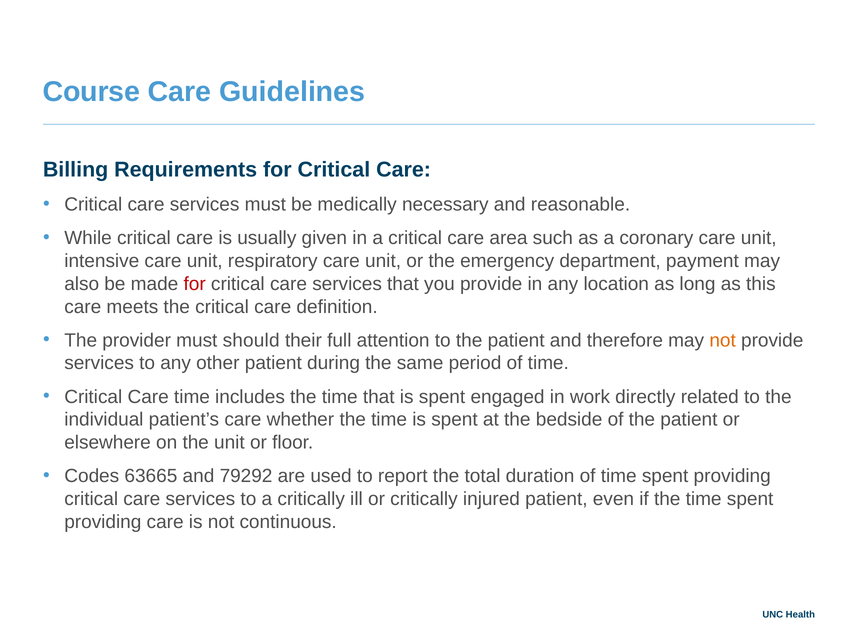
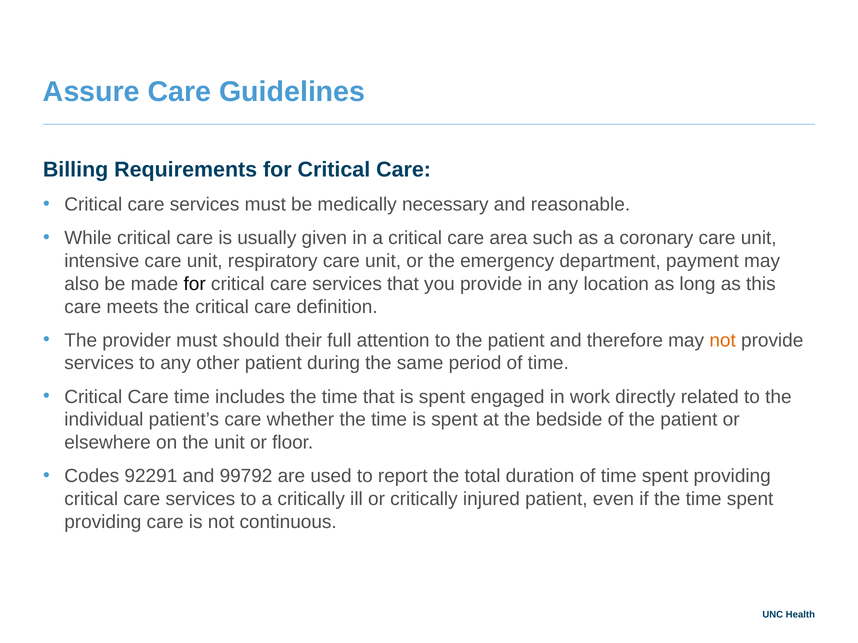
Course: Course -> Assure (91, 92)
for colour: red -> black (195, 284)
63665: 63665 -> 92291 (151, 476)
79292: 79292 -> 99792 (246, 476)
